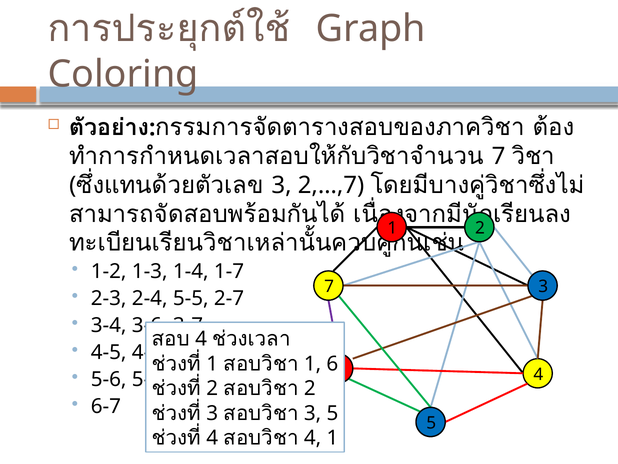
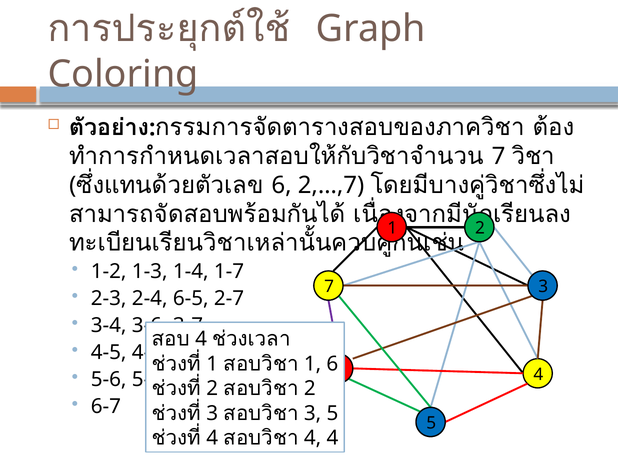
3: 3 -> 6 (282, 185)
5-5: 5-5 -> 6-5 (191, 298)
4 1: 1 -> 4 (332, 438)
